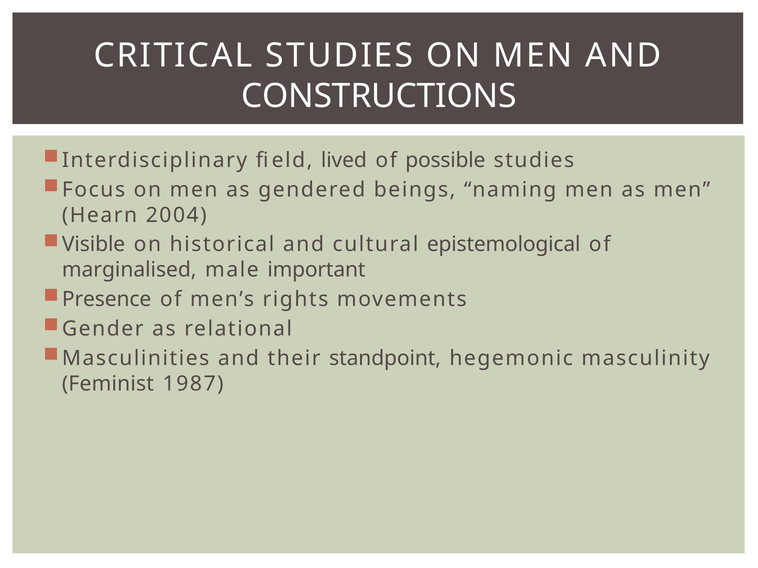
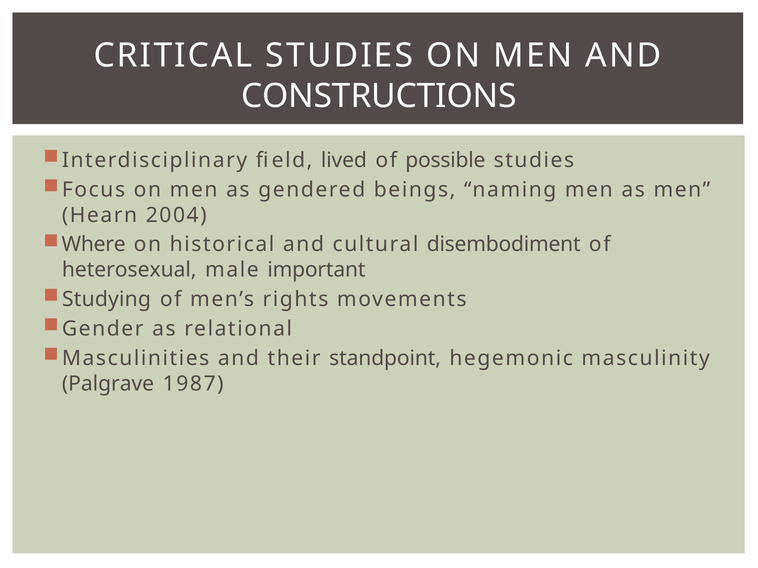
Visible: Visible -> Where (94, 245)
epistemological: epistemological -> disembodiment (504, 245)
marginalised: marginalised -> heterosexual (129, 270)
Presence: Presence -> Studying (106, 300)
Feminist: Feminist -> Palgrave (108, 384)
